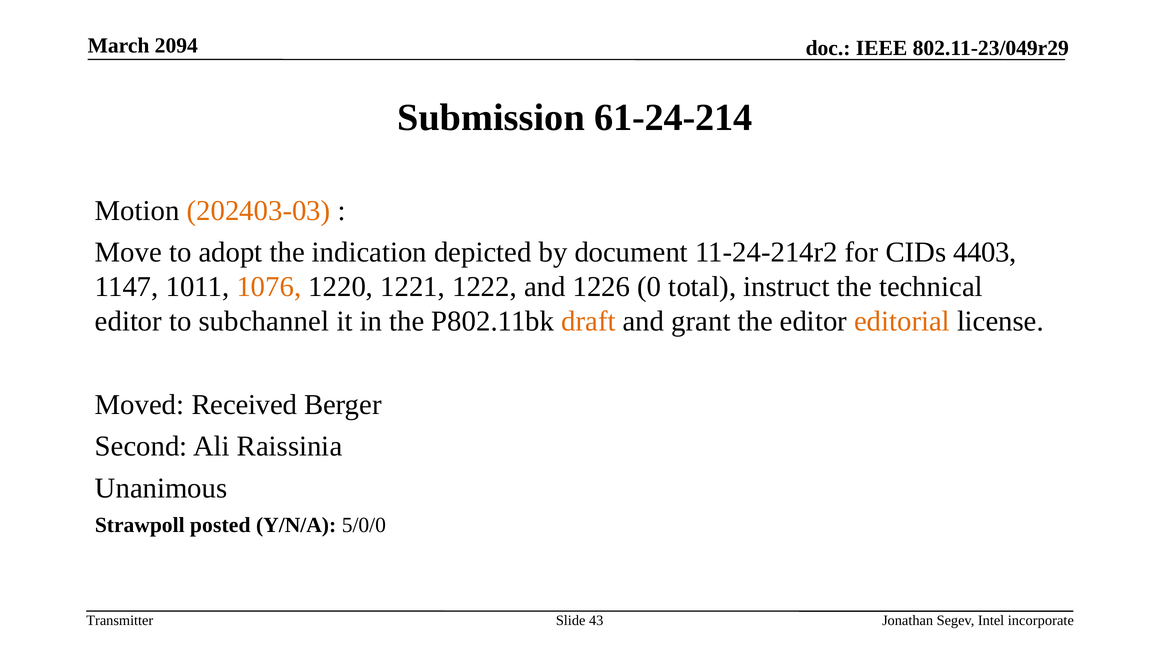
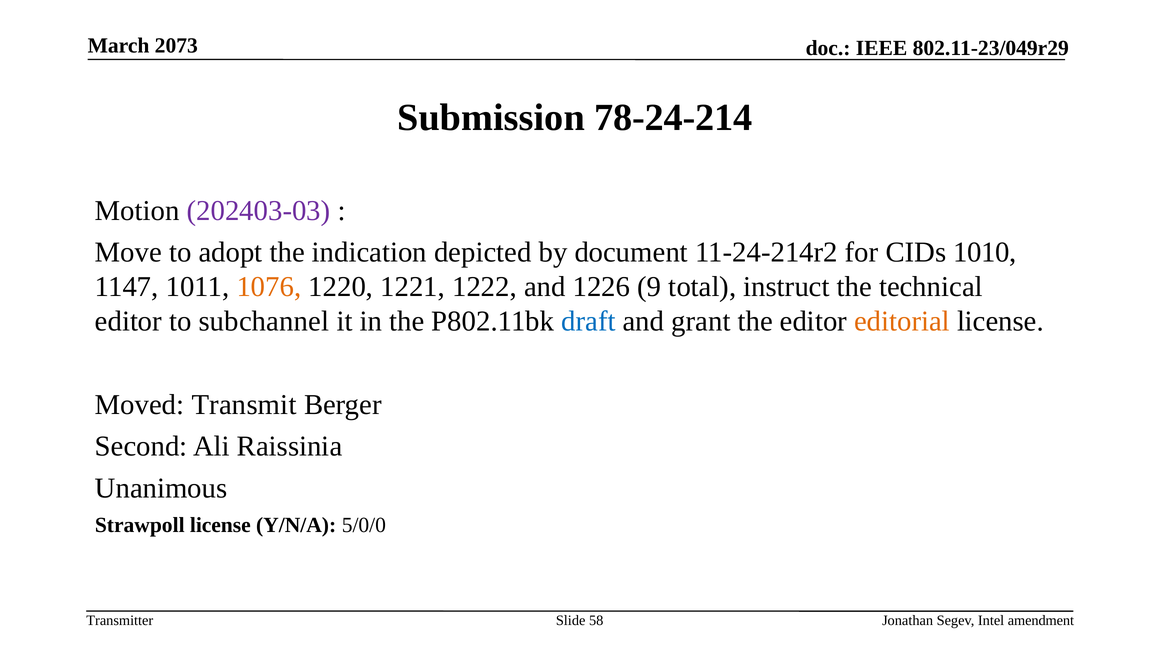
2094: 2094 -> 2073 (176, 46)
61-24-214: 61-24-214 -> 78-24-214 (673, 118)
202403-03 colour: orange -> purple (259, 210)
4403: 4403 -> 1010 (985, 252)
0: 0 -> 9 (649, 287)
draft colour: orange -> blue (589, 321)
Received: Received -> Transmit (244, 405)
Strawpoll posted: posted -> license (220, 525)
43: 43 -> 58 (596, 620)
incorporate: incorporate -> amendment (1041, 620)
